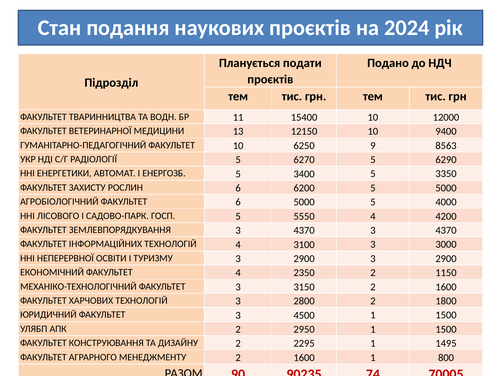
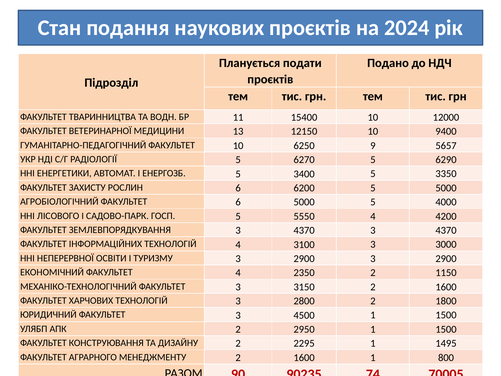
8563: 8563 -> 5657 (446, 145)
